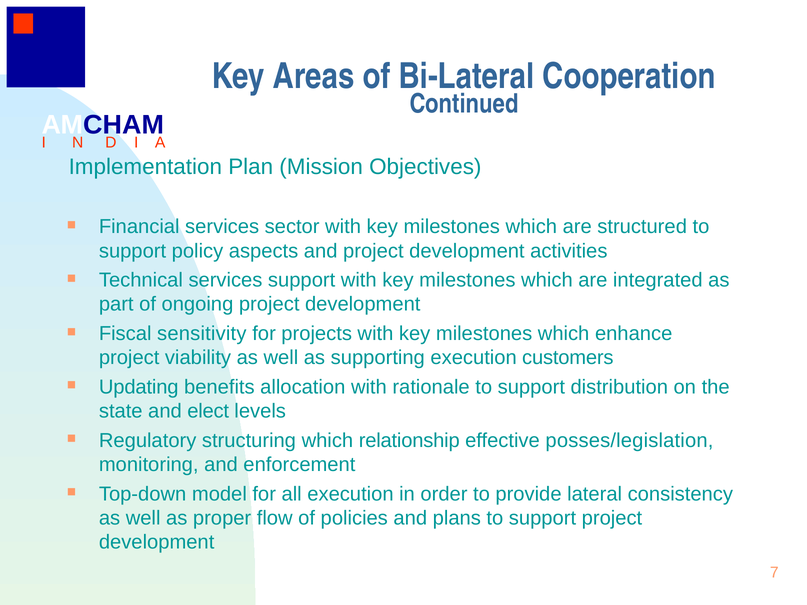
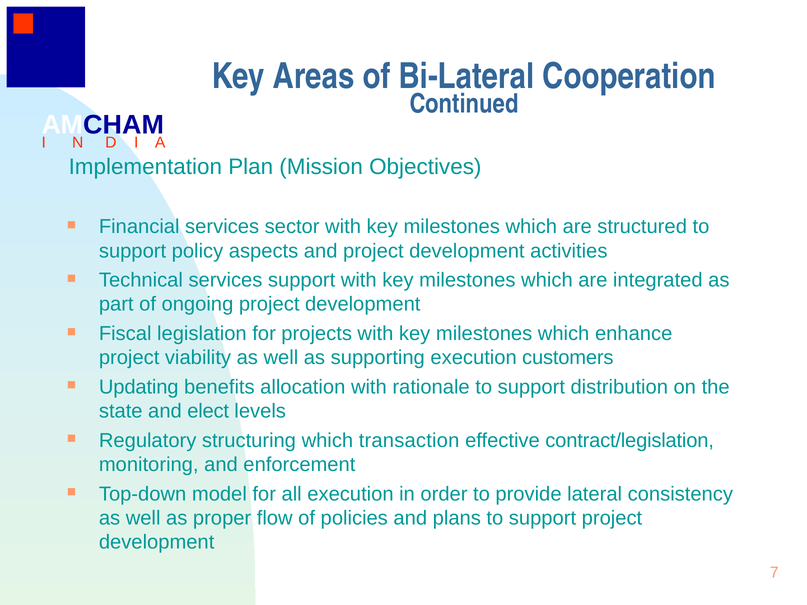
sensitivity: sensitivity -> legislation (202, 334)
relationship: relationship -> transaction (409, 441)
posses/legislation: posses/legislation -> contract/legislation (630, 441)
